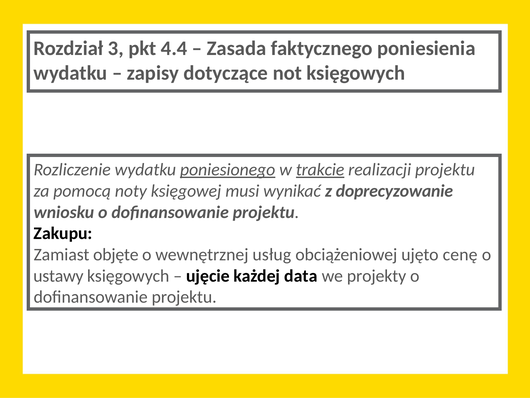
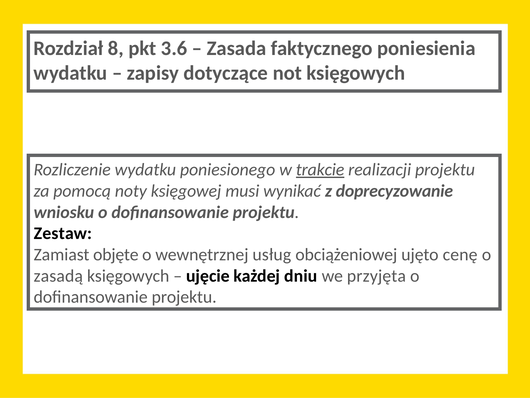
3: 3 -> 8 (116, 48)
4.4: 4.4 -> 3.6 (174, 48)
poniesionego underline: present -> none (228, 170)
Zakupu: Zakupu -> Zestaw (63, 233)
ustawy: ustawy -> zasadą (58, 276)
data: data -> dniu (301, 276)
projekty: projekty -> przyjęta (376, 276)
